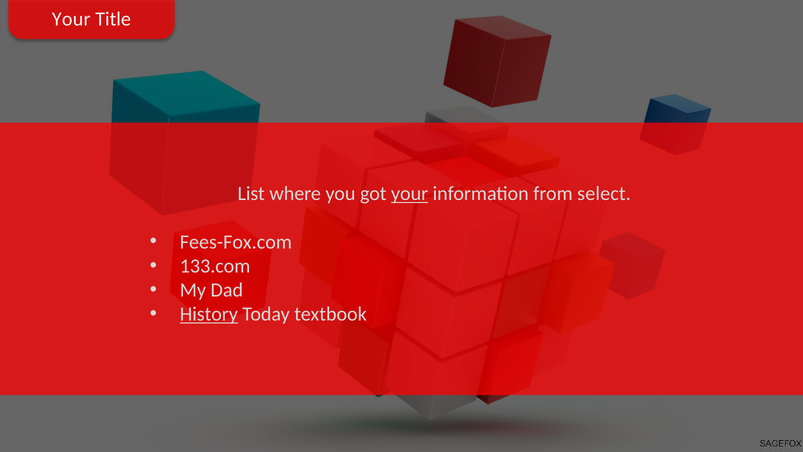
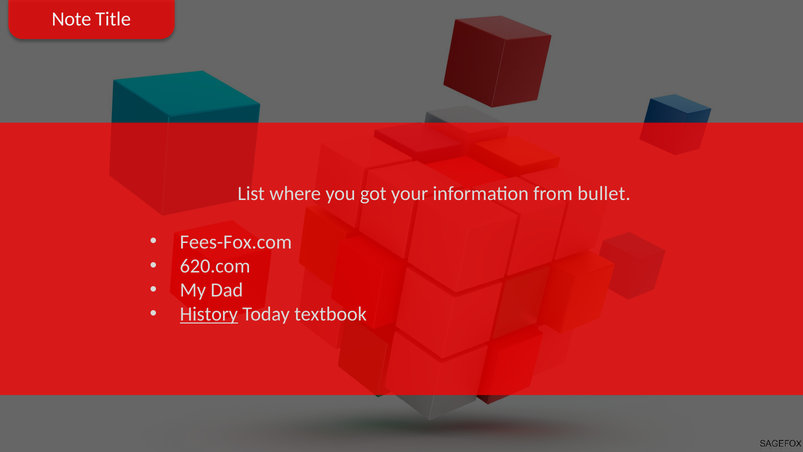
Your: Your -> Note (71, 19)
your underline: present -> none (410, 194)
select: select -> bullet (604, 194)
133.com: 133.com -> 620.com (215, 266)
